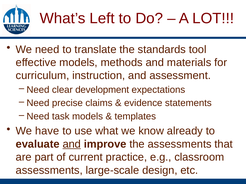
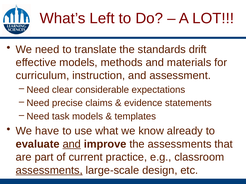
tool: tool -> drift (198, 50)
development: development -> considerable (102, 90)
assessments underline: none -> present (49, 171)
